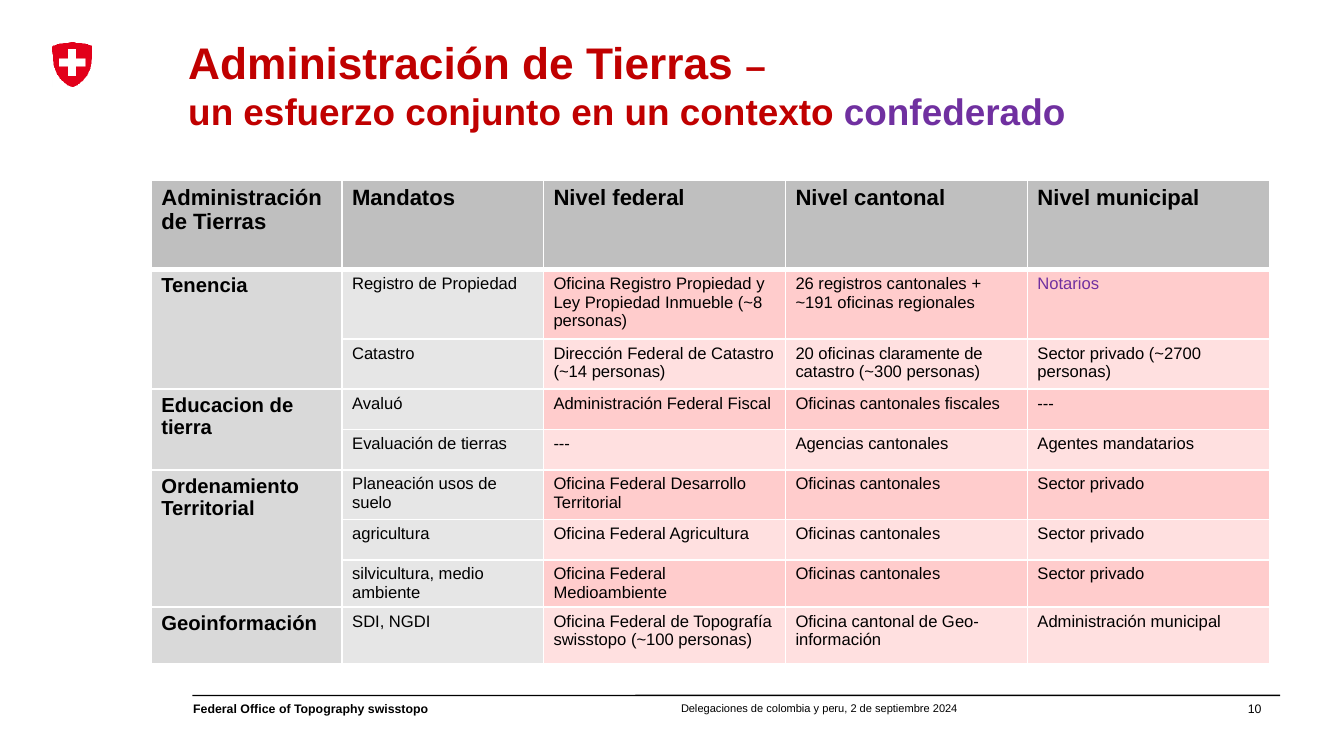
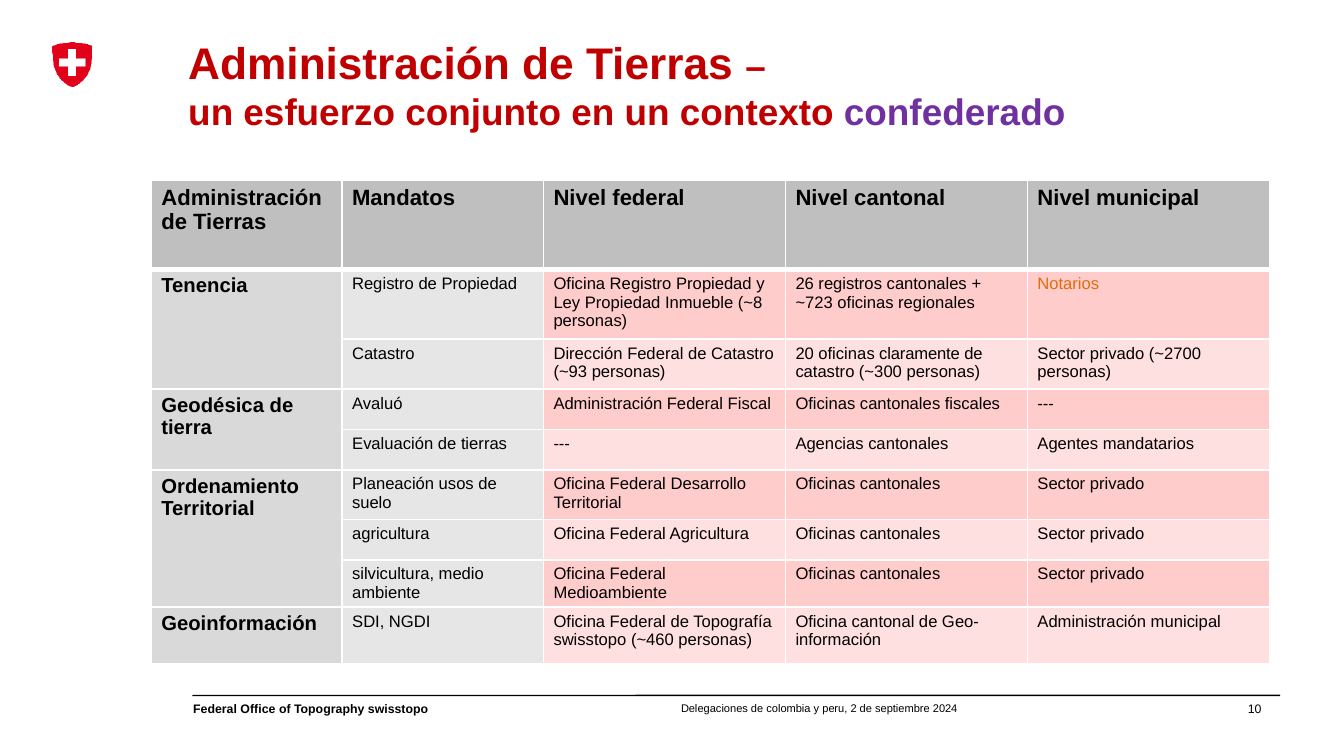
Notarios colour: purple -> orange (1068, 284)
~191: ~191 -> ~723 (814, 302)
~14: ~14 -> ~93 (570, 372)
Educacion: Educacion -> Geodésica (213, 405)
~100: ~100 -> ~460 (652, 640)
